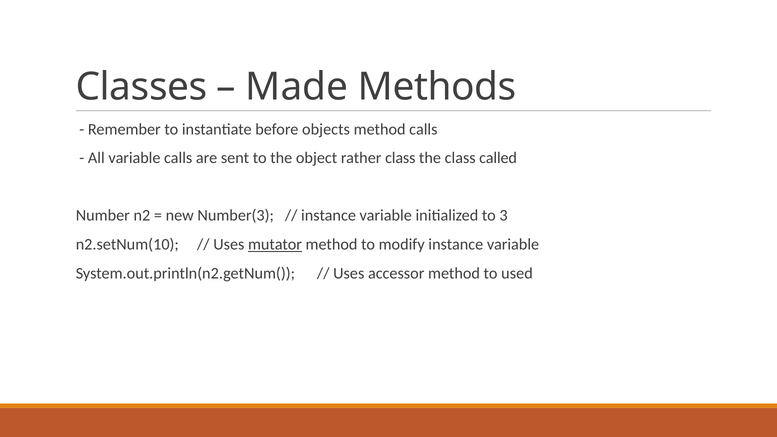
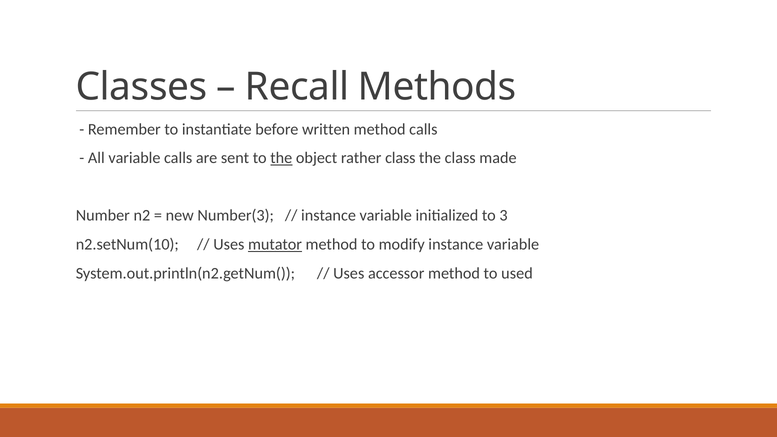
Made: Made -> Recall (297, 87)
objects: objects -> written (326, 129)
the underline: none -> present (281, 158)
called: called -> made (498, 158)
